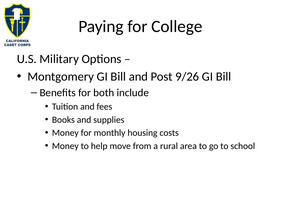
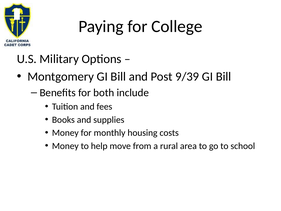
9/26: 9/26 -> 9/39 (187, 76)
